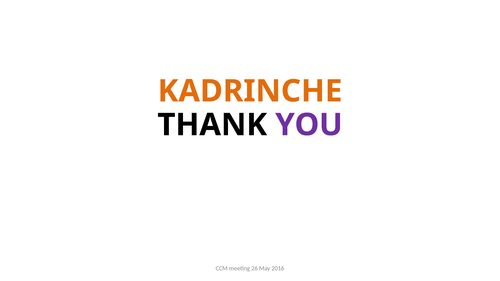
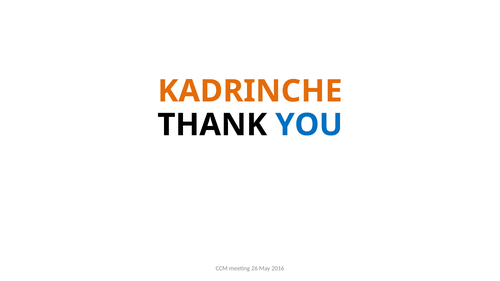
YOU colour: purple -> blue (309, 125)
